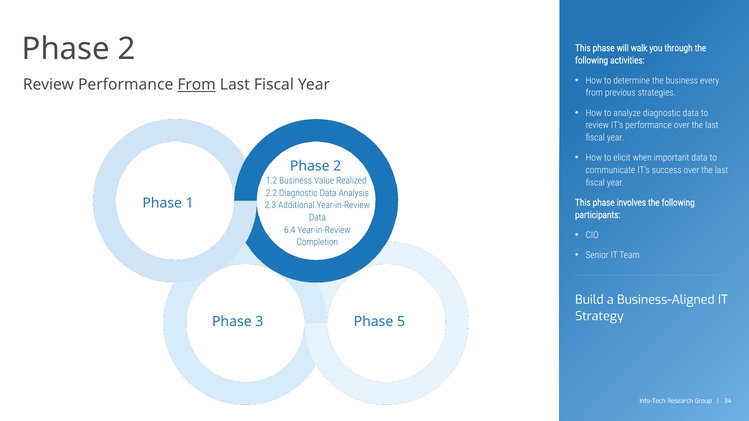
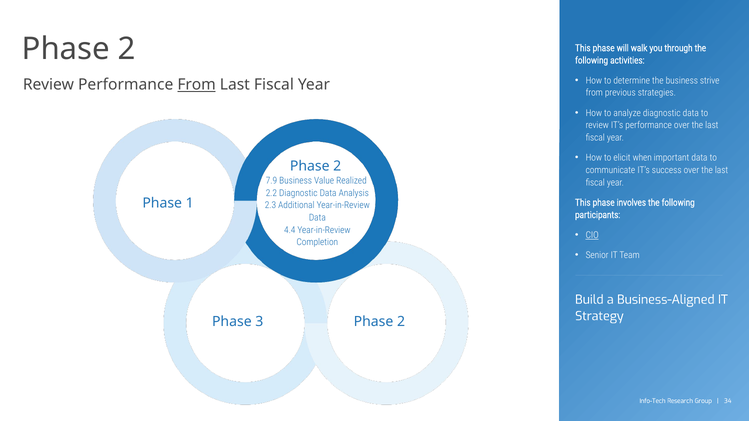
every: every -> strive (710, 81)
1.2: 1.2 -> 7.9 (271, 181)
6.4: 6.4 -> 4.4 (290, 230)
CIO underline: none -> present (592, 235)
3 Phase 5: 5 -> 2 (401, 322)
